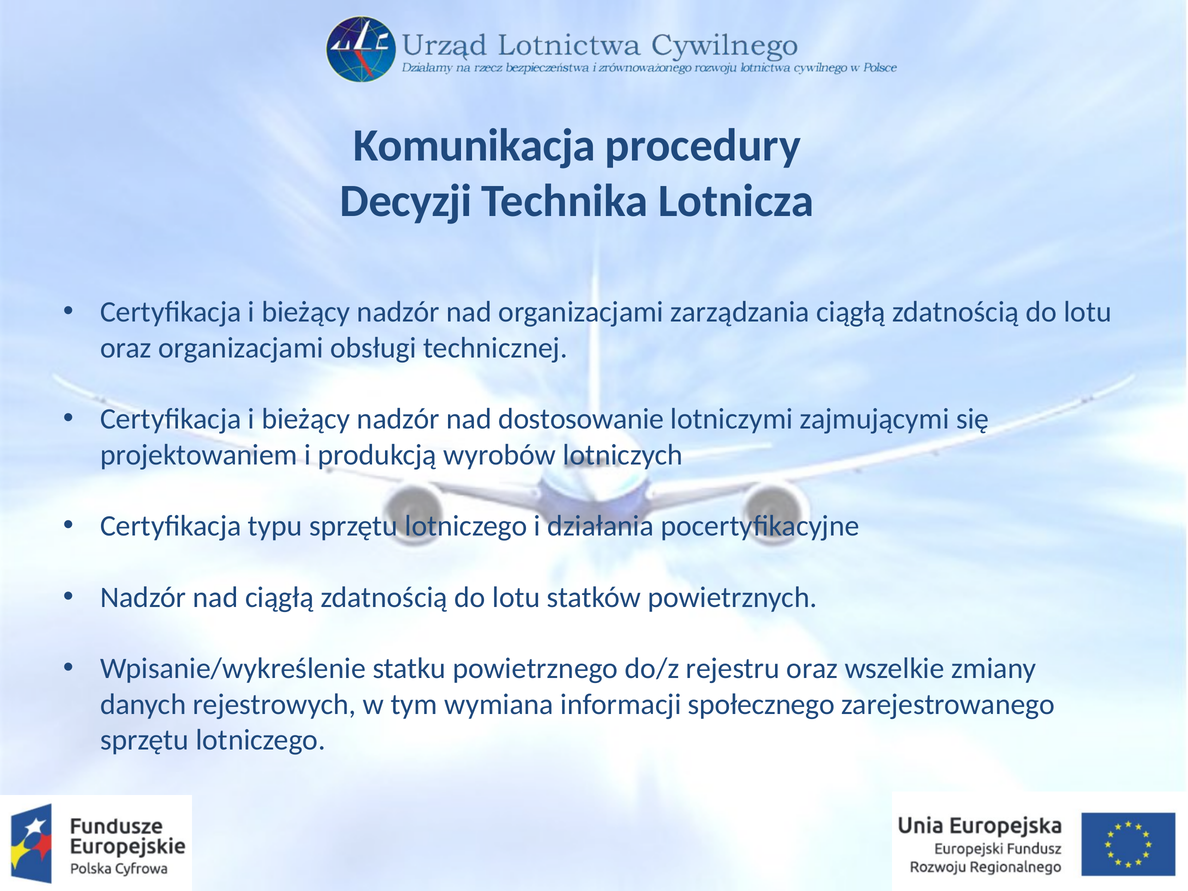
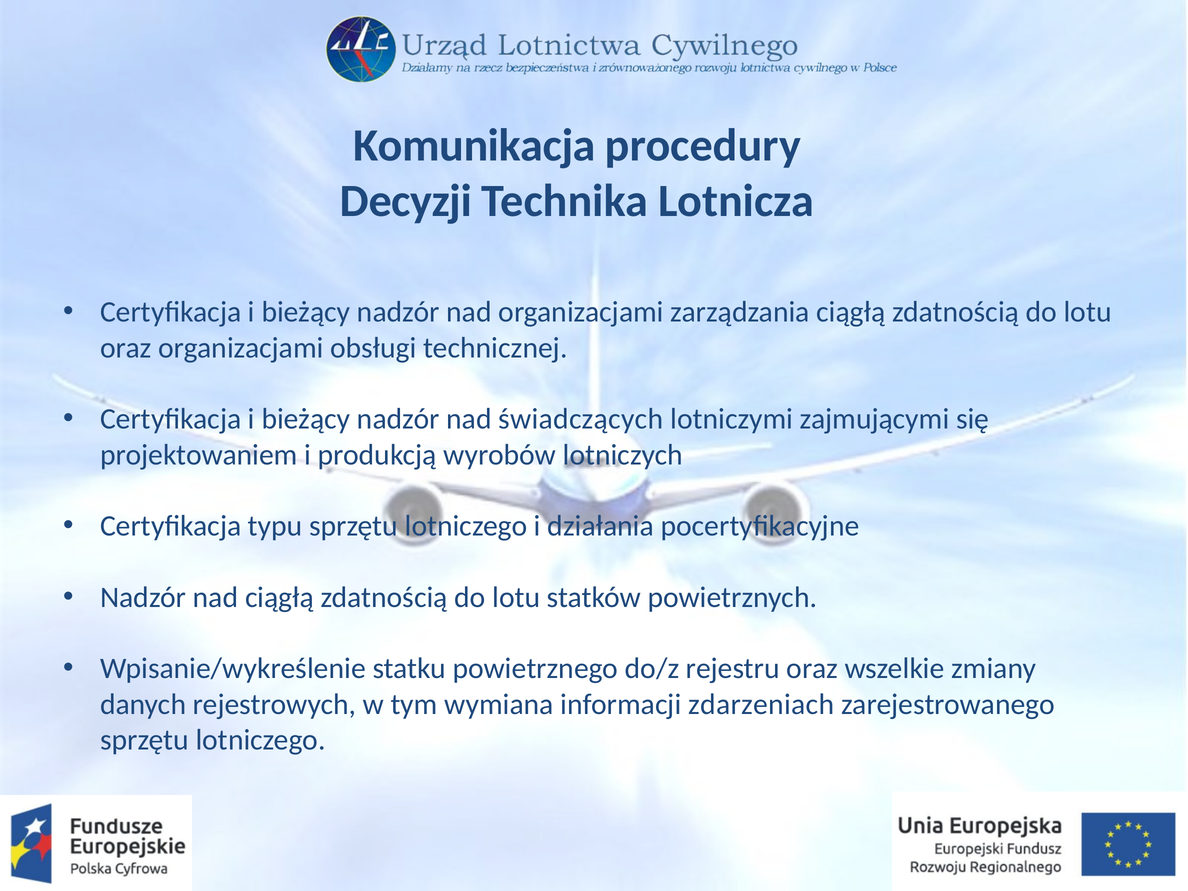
dostosowanie: dostosowanie -> świadczących (581, 419)
społecznego: społecznego -> zdarzeniach (761, 704)
